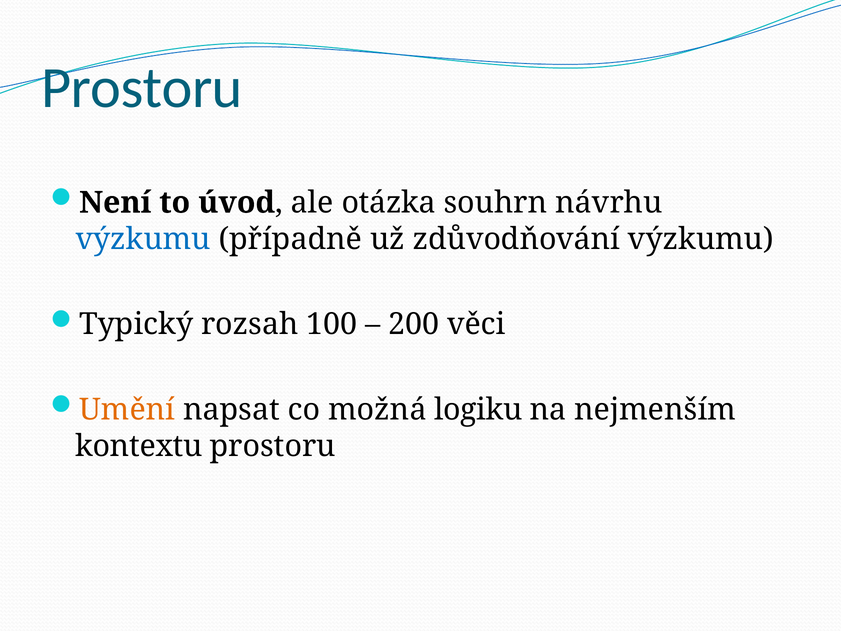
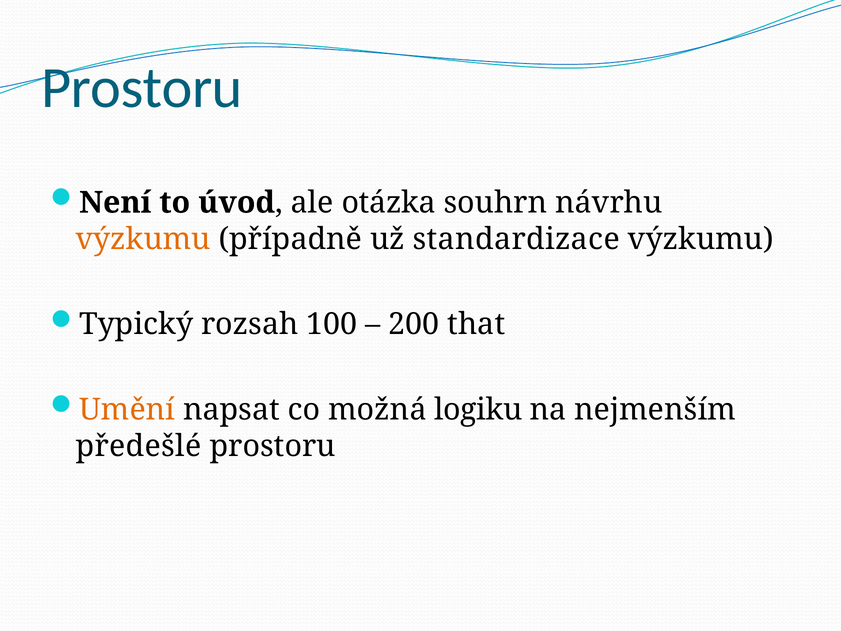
výzkumu colour: blue -> orange (143, 239)
zdůvodňování: zdůvodňování -> standardizace (516, 239)
věci: věci -> that (476, 324)
kontextu: kontextu -> předešlé (139, 446)
